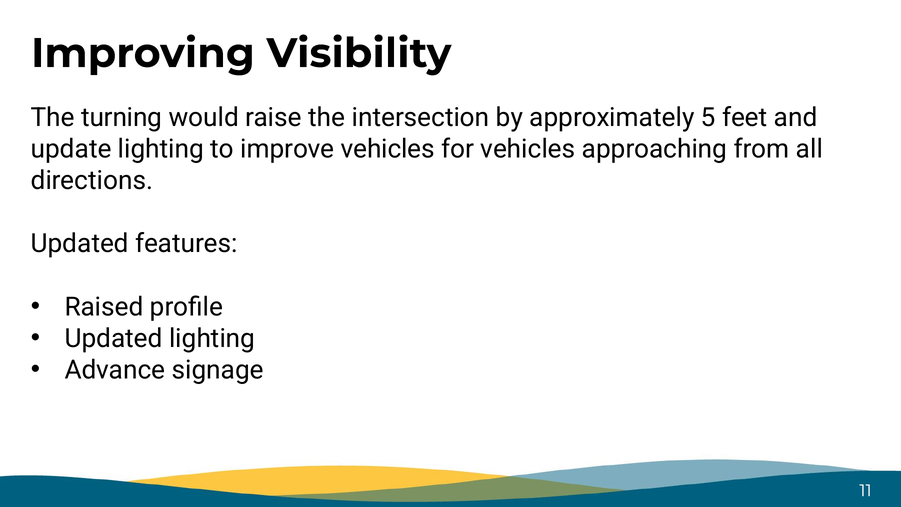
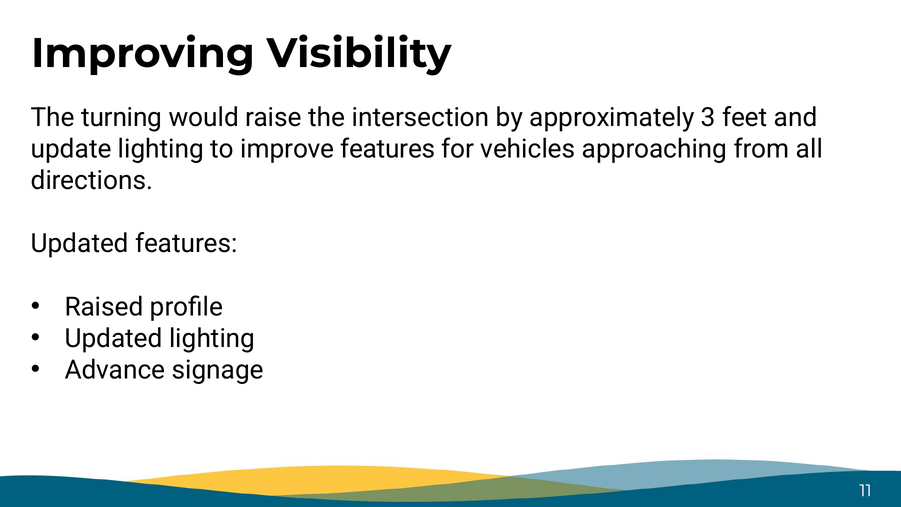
5: 5 -> 3 (708, 117)
improve vehicles: vehicles -> features (388, 149)
